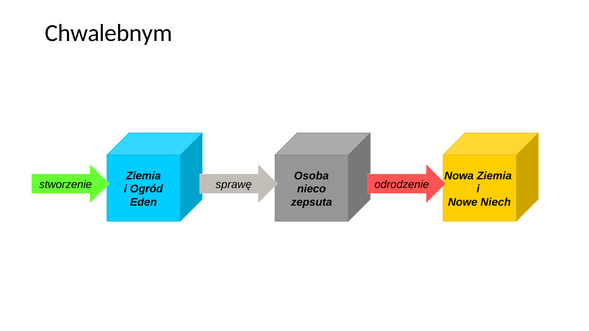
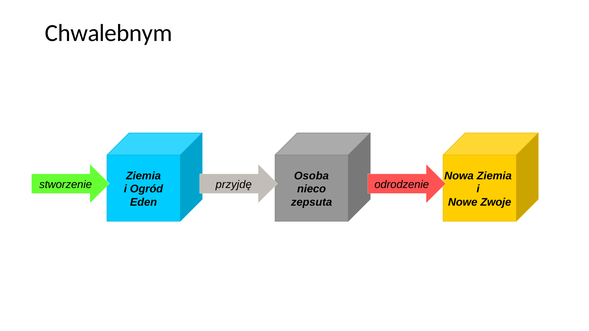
sprawę: sprawę -> przyjdę (234, 185)
Niech: Niech -> Zwoje (496, 202)
